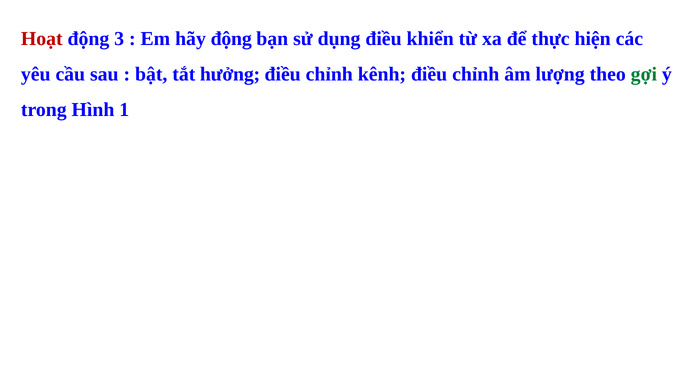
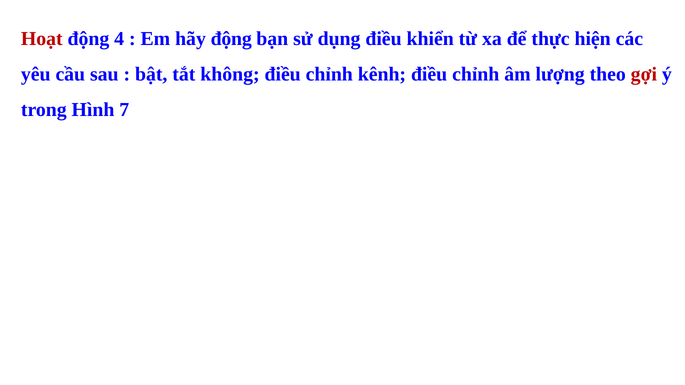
3: 3 -> 4 (119, 38)
hưởng: hưởng -> không (230, 74)
gợi colour: green -> red (644, 74)
1: 1 -> 7 (124, 110)
